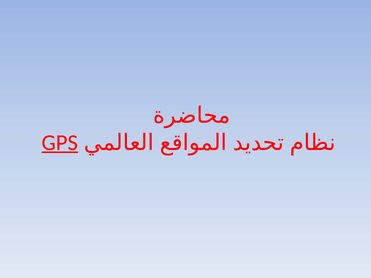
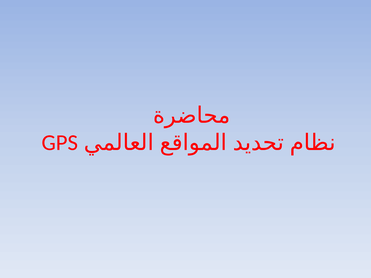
GPS underline: present -> none (60, 143)
